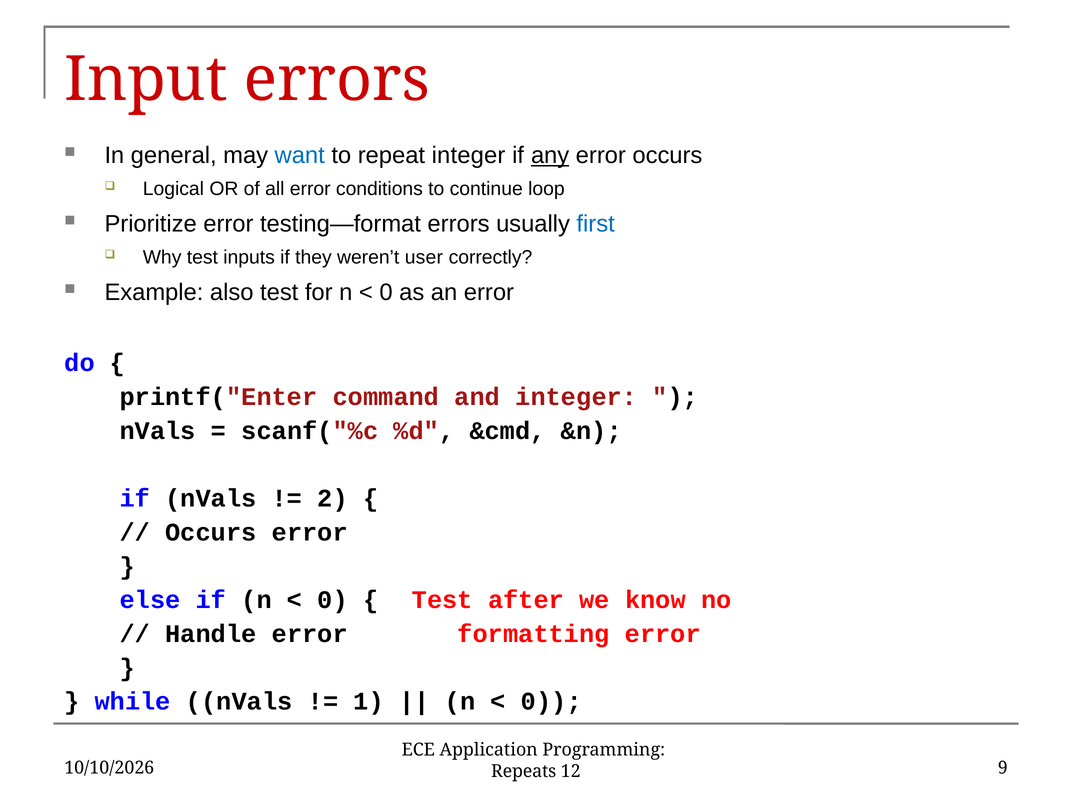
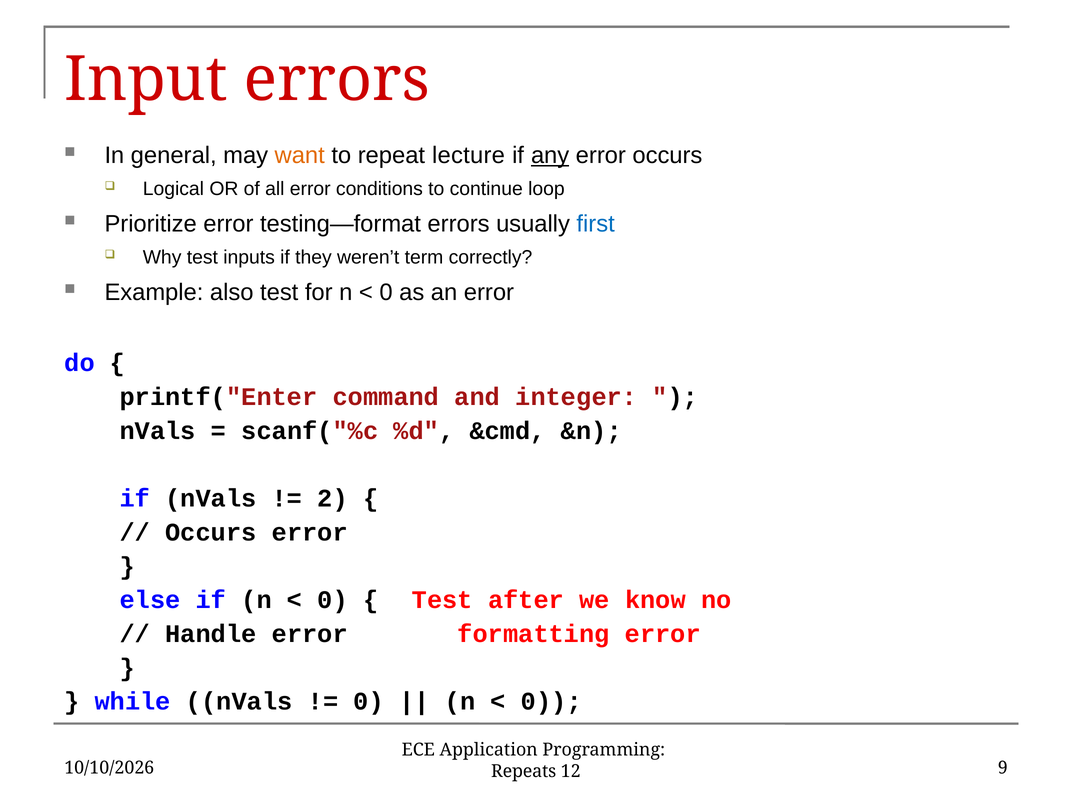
want colour: blue -> orange (300, 155)
repeat integer: integer -> lecture (468, 155)
user: user -> term (424, 257)
1: 1 -> 0 (369, 702)
